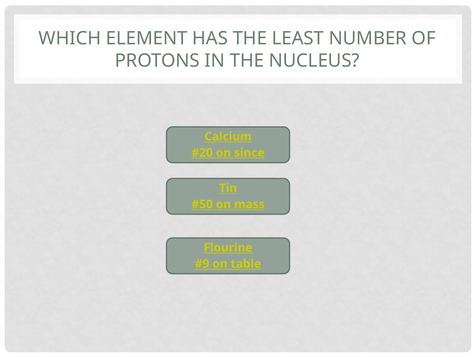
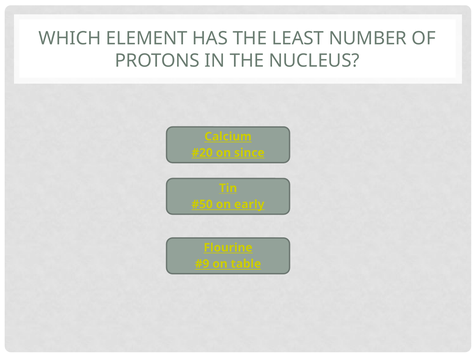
mass: mass -> early (249, 204)
